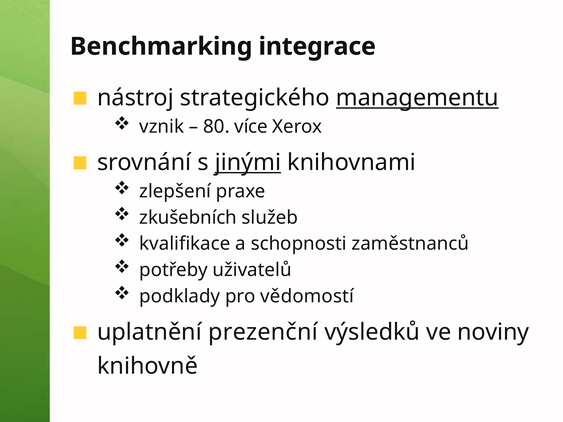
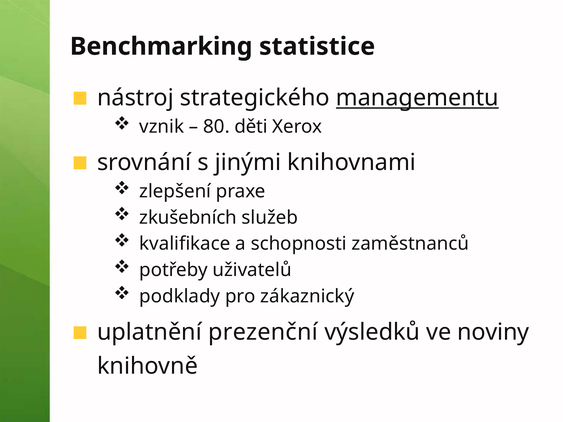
integrace: integrace -> statistice (317, 46)
více: více -> děti (251, 127)
jinými underline: present -> none (248, 163)
vědomostí: vědomostí -> zákaznický (307, 296)
